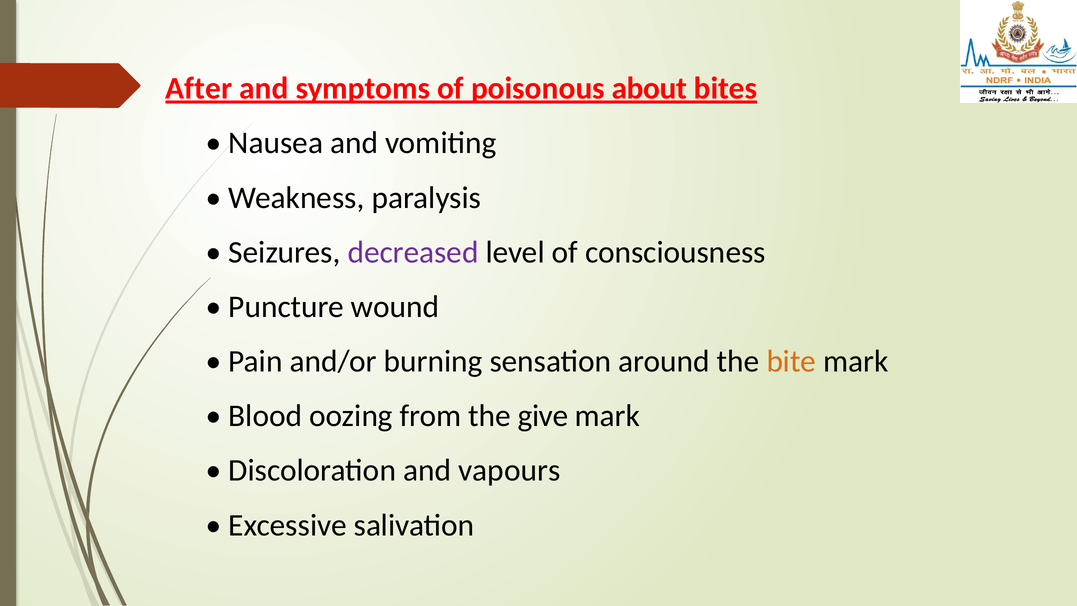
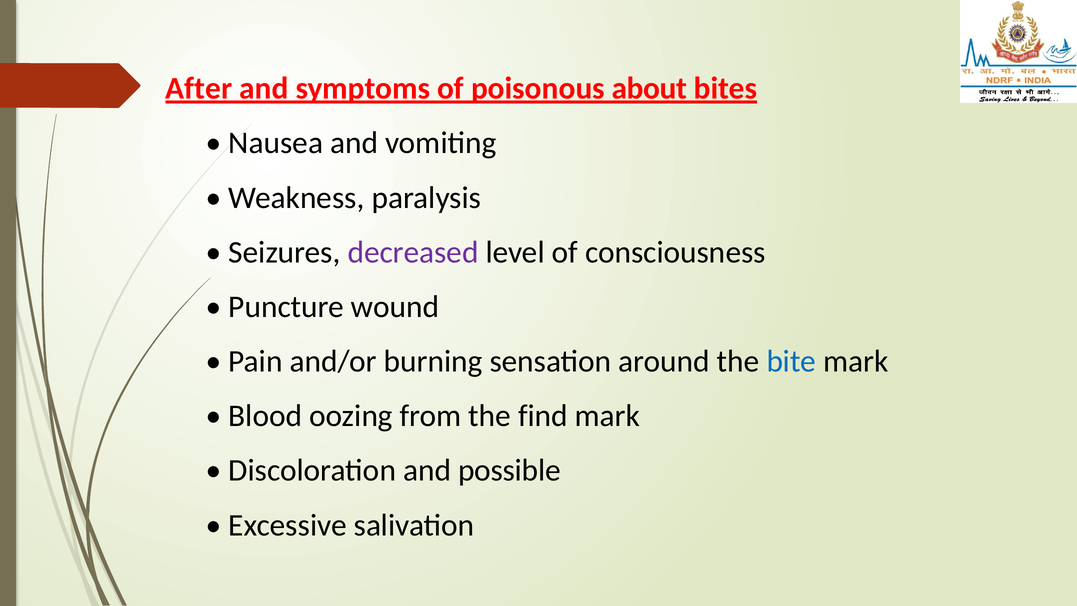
bite colour: orange -> blue (791, 361)
give: give -> find (543, 416)
vapours: vapours -> possible (509, 470)
